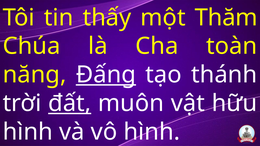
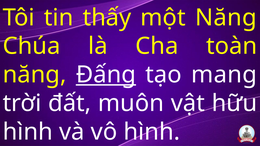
một Thăm: Thăm -> Năng (226, 18)
thánh: thánh -> mang (224, 75)
đất underline: present -> none (70, 103)
